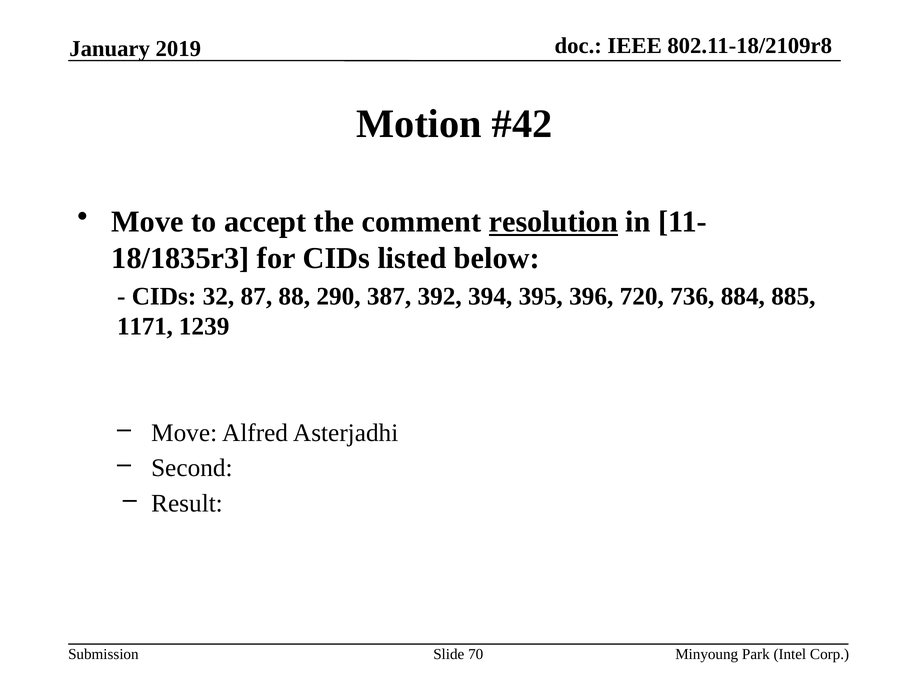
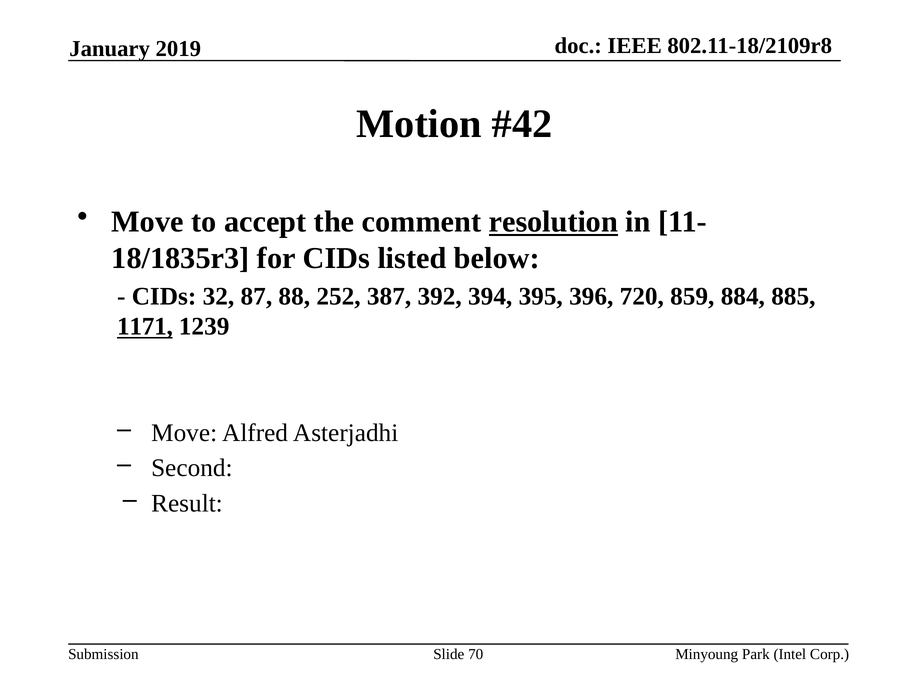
290: 290 -> 252 (339, 296)
736: 736 -> 859 (692, 296)
1171 underline: none -> present (145, 327)
